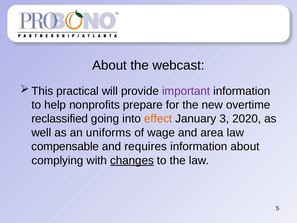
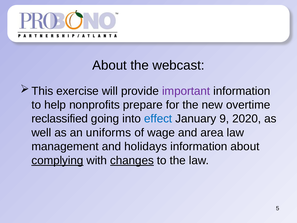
practical: practical -> exercise (78, 91)
effect colour: orange -> blue (158, 119)
3: 3 -> 9 (224, 119)
compensable: compensable -> management (65, 146)
requires: requires -> holidays (146, 146)
complying underline: none -> present (57, 160)
